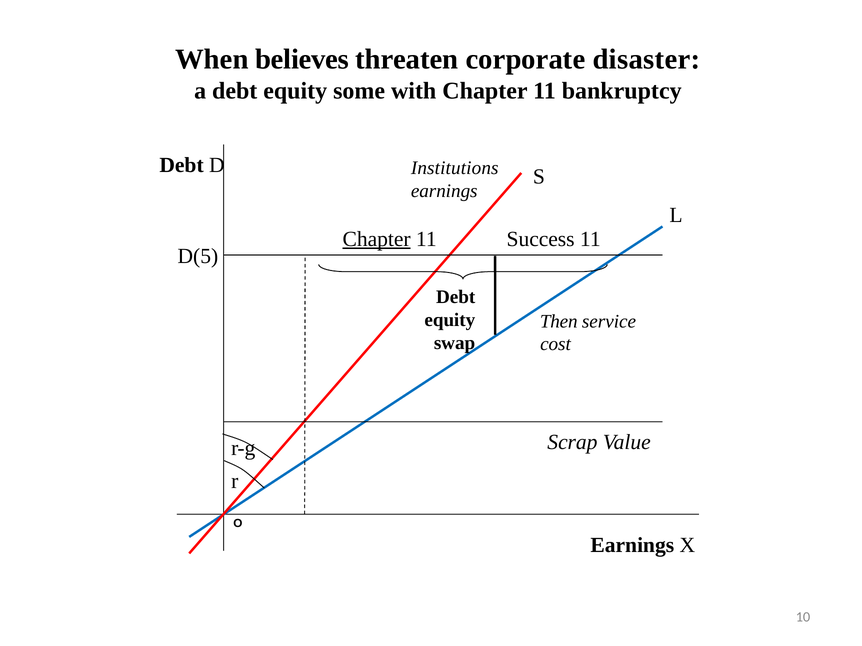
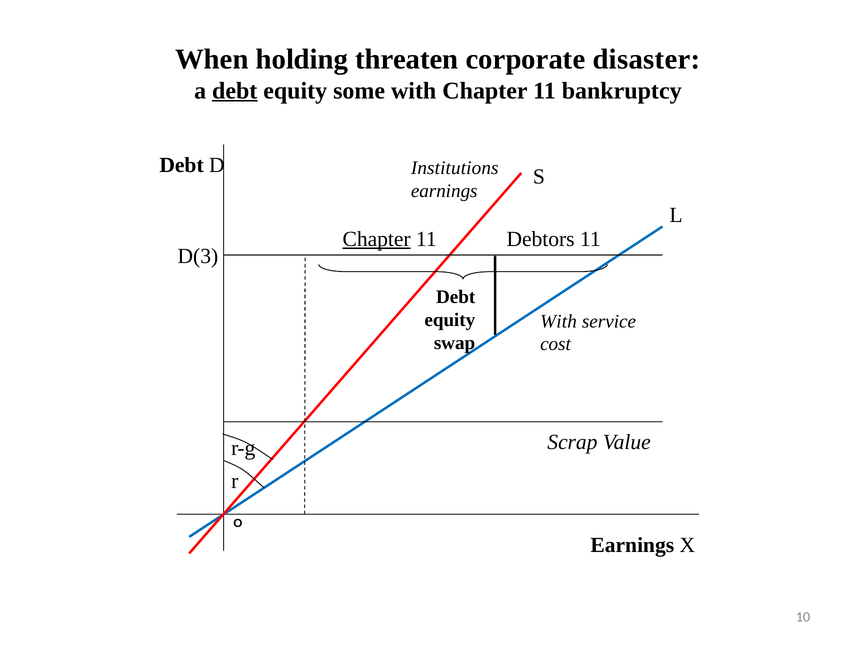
believes: believes -> holding (302, 59)
debt underline: none -> present (235, 91)
Success: Success -> Debtors (541, 239)
D(5: D(5 -> D(3 (198, 256)
Then: Then -> With (559, 321)
